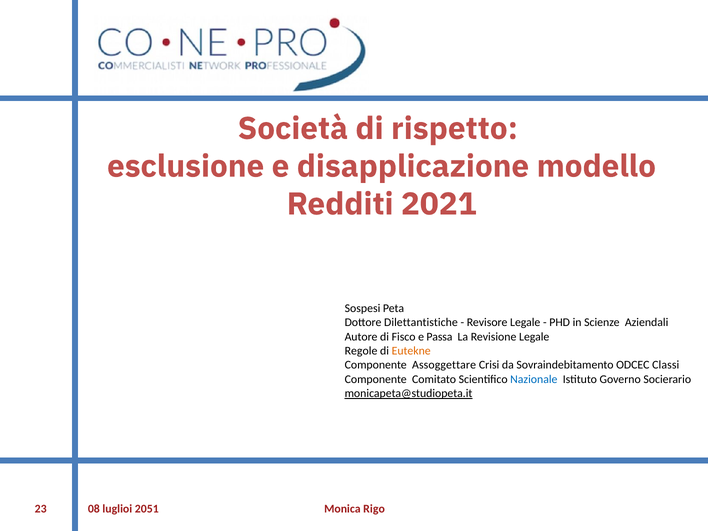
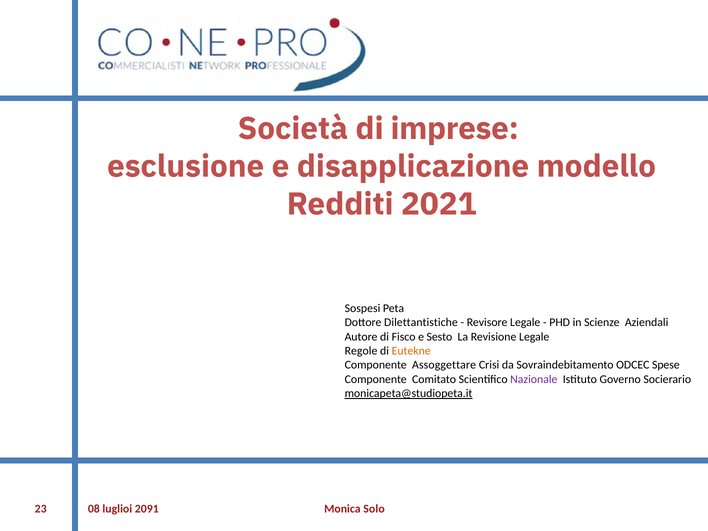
rispetto: rispetto -> imprese (455, 129)
Passa: Passa -> Sesto (439, 337)
Classi: Classi -> Spese (666, 365)
Nazionale colour: blue -> purple (534, 379)
2051: 2051 -> 2091 (147, 509)
Rigo: Rigo -> Solo (374, 509)
